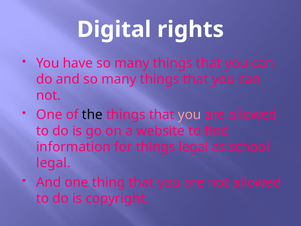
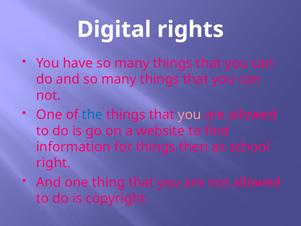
the colour: black -> blue (92, 115)
things legal: legal -> then (193, 147)
legal: legal -> right (53, 163)
